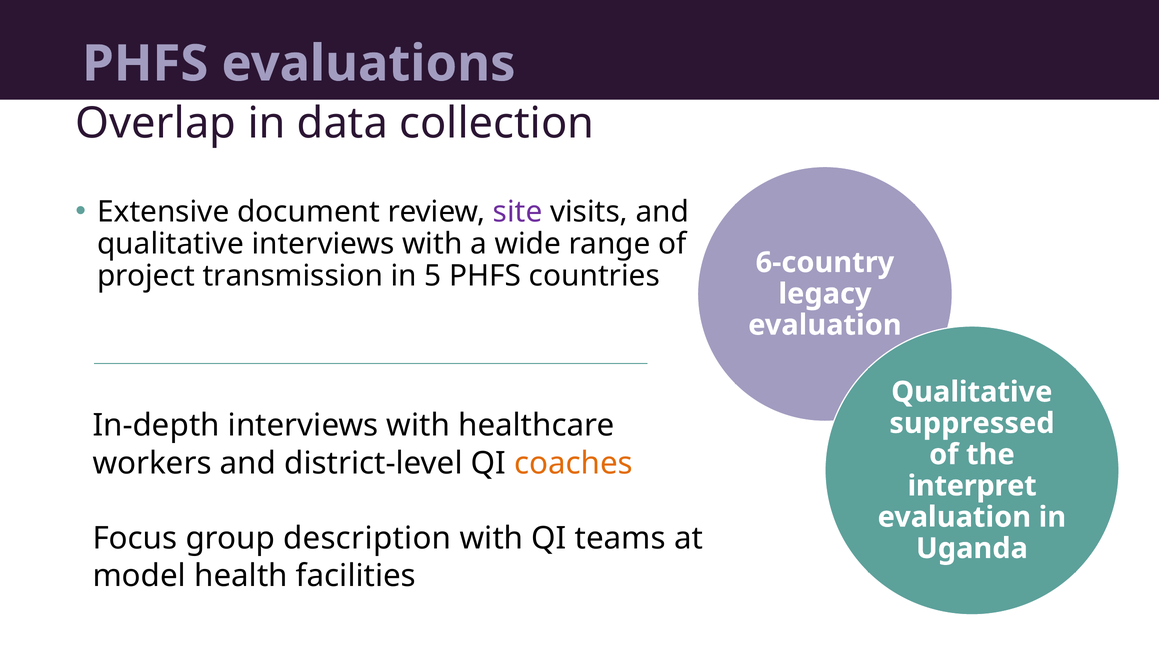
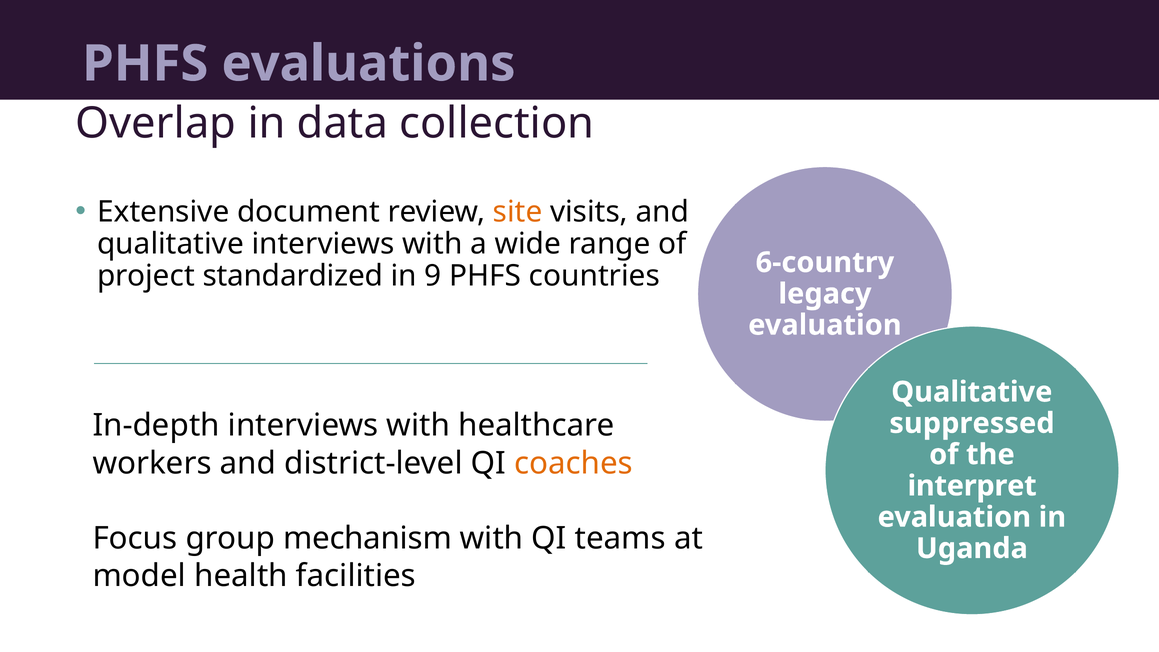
site colour: purple -> orange (518, 212)
transmission: transmission -> standardized (293, 276)
5: 5 -> 9 (433, 276)
description: description -> mechanism (367, 538)
